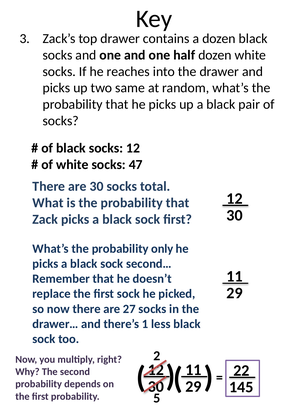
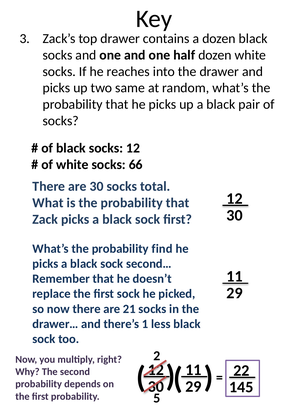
47: 47 -> 66 (136, 165)
only: only -> find (162, 248)
27: 27 -> 21 (129, 309)
